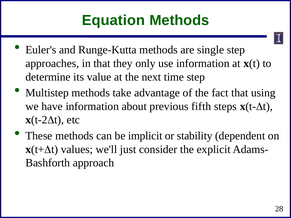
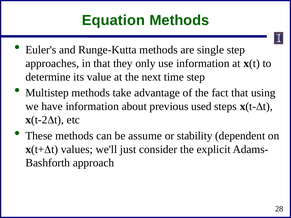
fifth: fifth -> used (201, 106)
implicit: implicit -> assume (145, 136)
